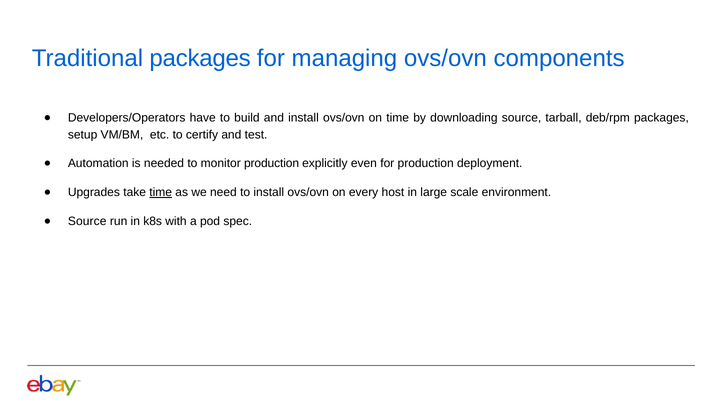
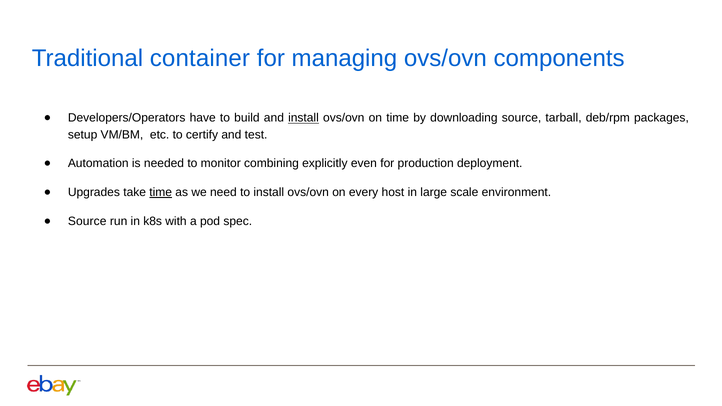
Traditional packages: packages -> container (200, 58)
install underline: none -> present (303, 118)
monitor production: production -> combining (271, 164)
